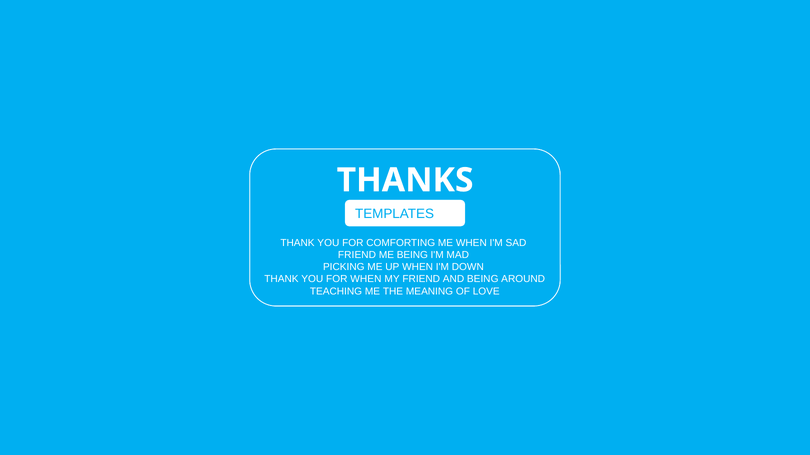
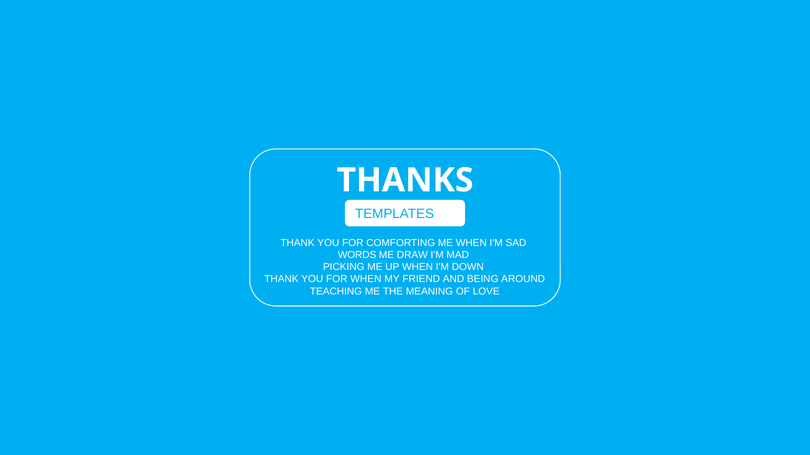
FRIEND: FRIEND -> WORDS (357, 255)
ME BEING: BEING -> DRAW (412, 255)
